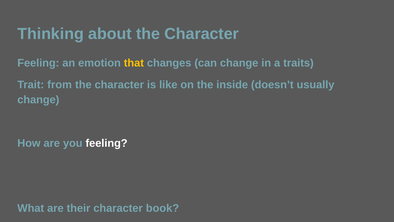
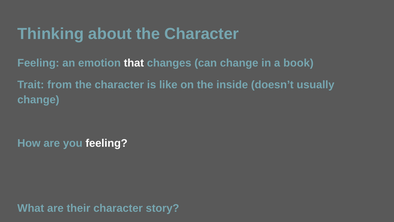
that colour: yellow -> white (134, 63)
traits: traits -> book (298, 63)
book: book -> story (163, 208)
